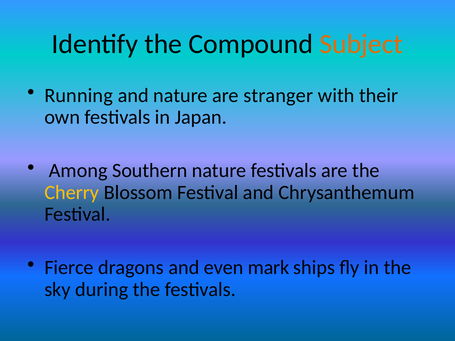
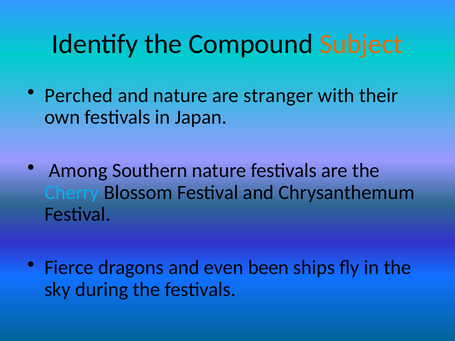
Running: Running -> Perched (79, 95)
Cherry colour: yellow -> light blue (72, 193)
mark: mark -> been (268, 268)
